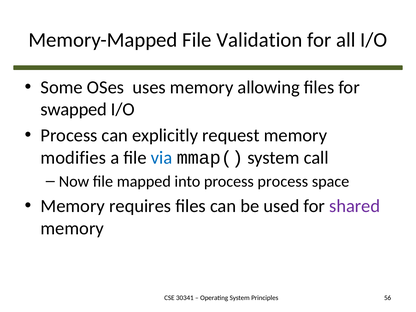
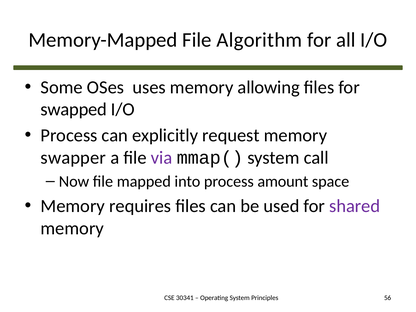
Validation: Validation -> Algorithm (259, 40)
modifies: modifies -> swapper (73, 158)
via colour: blue -> purple (162, 158)
process process: process -> amount (283, 181)
